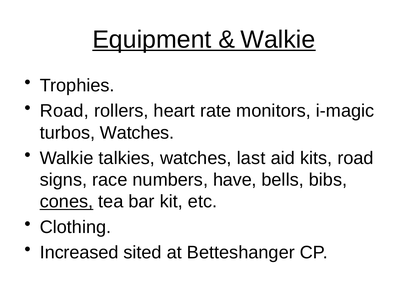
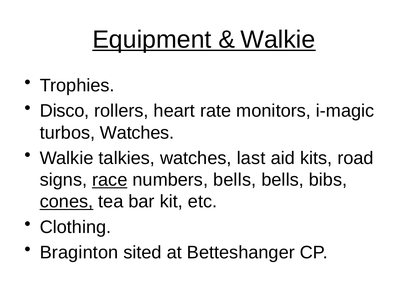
Road: Road -> Disco (65, 111)
race underline: none -> present (110, 180)
numbers have: have -> bells (235, 180)
Increased: Increased -> Braginton (79, 252)
